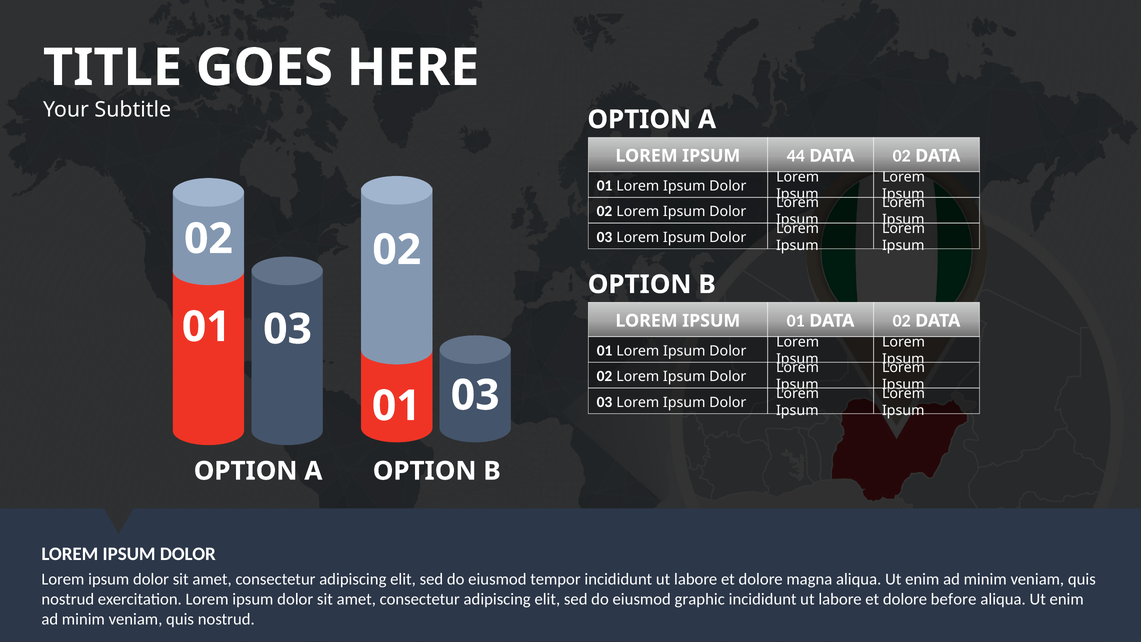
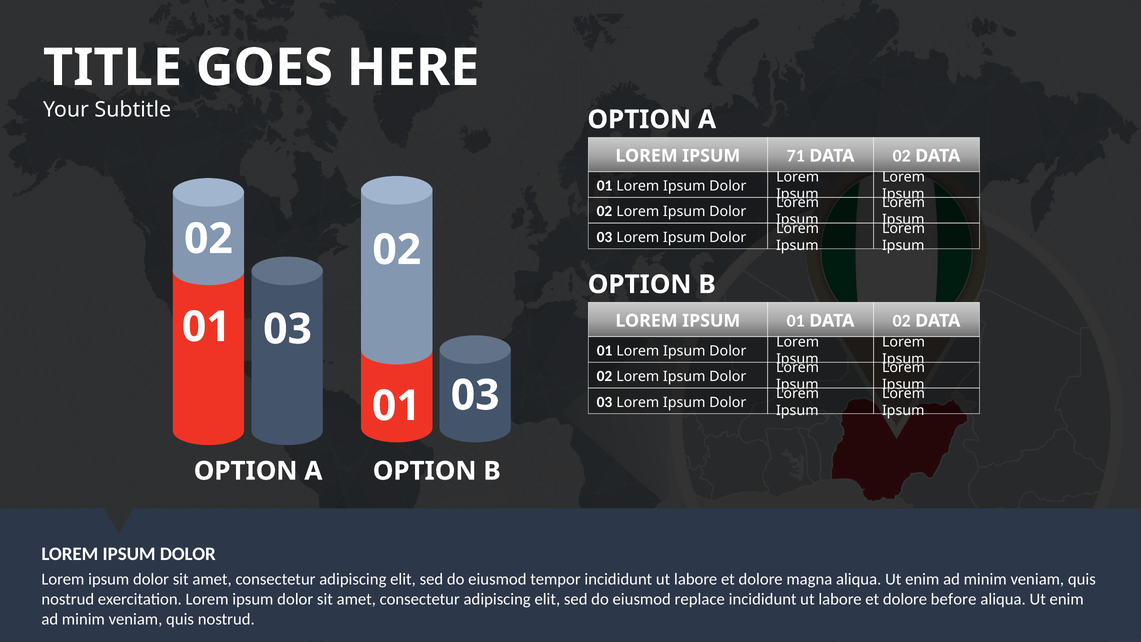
44: 44 -> 71 (796, 156)
graphic: graphic -> replace (700, 599)
